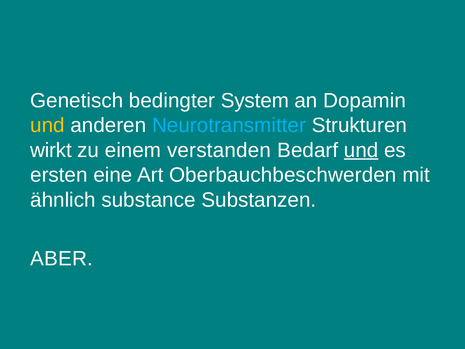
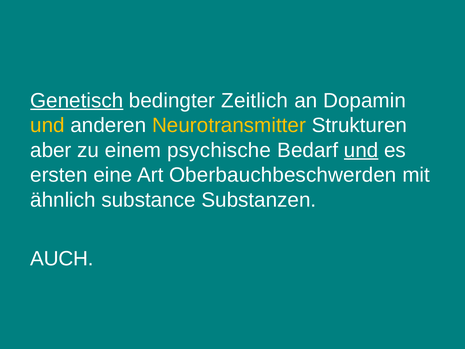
Genetisch underline: none -> present (77, 100)
System: System -> Zeitlich (255, 100)
Neurotransmitter colour: light blue -> yellow (229, 125)
wirkt: wirkt -> aber (51, 150)
verstanden: verstanden -> psychische (219, 150)
ABER: ABER -> AUCH (62, 258)
